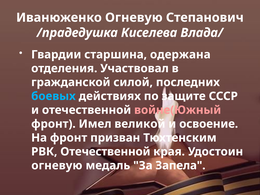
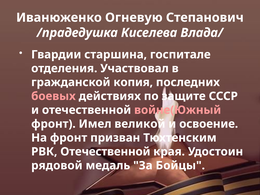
одержана: одержана -> госпитале (180, 55)
силой: силой -> копия (133, 82)
боевых colour: light blue -> pink (53, 96)
огневую: огневую -> рядовой (57, 166)
Запела: Запела -> Бойцы (180, 166)
